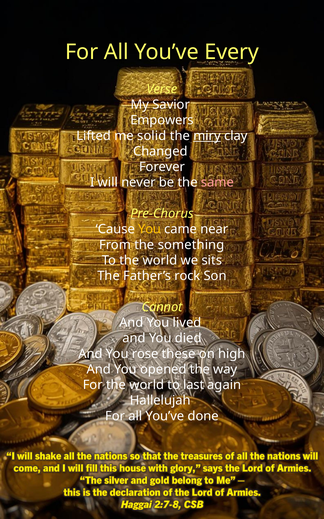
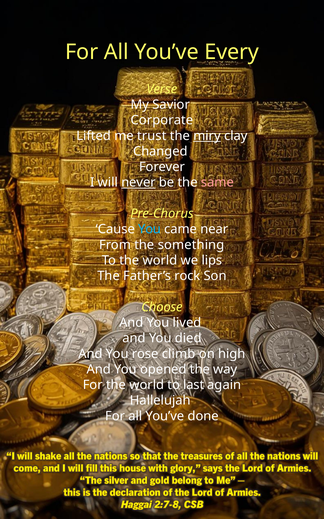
Empowers: Empowers -> Corporate (162, 120)
solid: solid -> trust (152, 136)
never underline: none -> present (138, 182)
You colour: yellow -> light blue (150, 229)
sits: sits -> lips (212, 260)
Cannot: Cannot -> Choose (162, 307)
these: these -> climb (179, 353)
